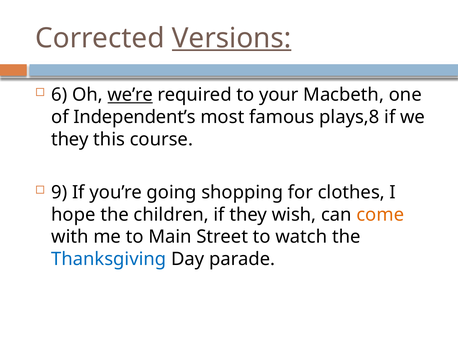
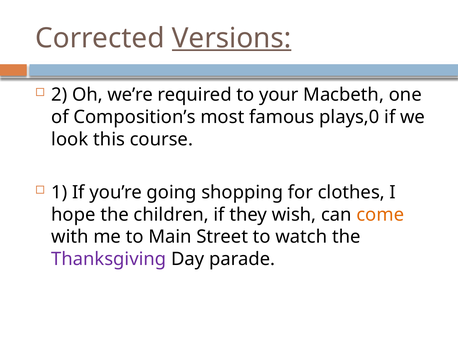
6: 6 -> 2 (59, 95)
we’re underline: present -> none (130, 95)
Independent’s: Independent’s -> Composition’s (135, 117)
plays,8: plays,8 -> plays,0 (349, 117)
they: they -> look (70, 139)
9: 9 -> 1 (59, 192)
Thanksgiving colour: blue -> purple (109, 259)
